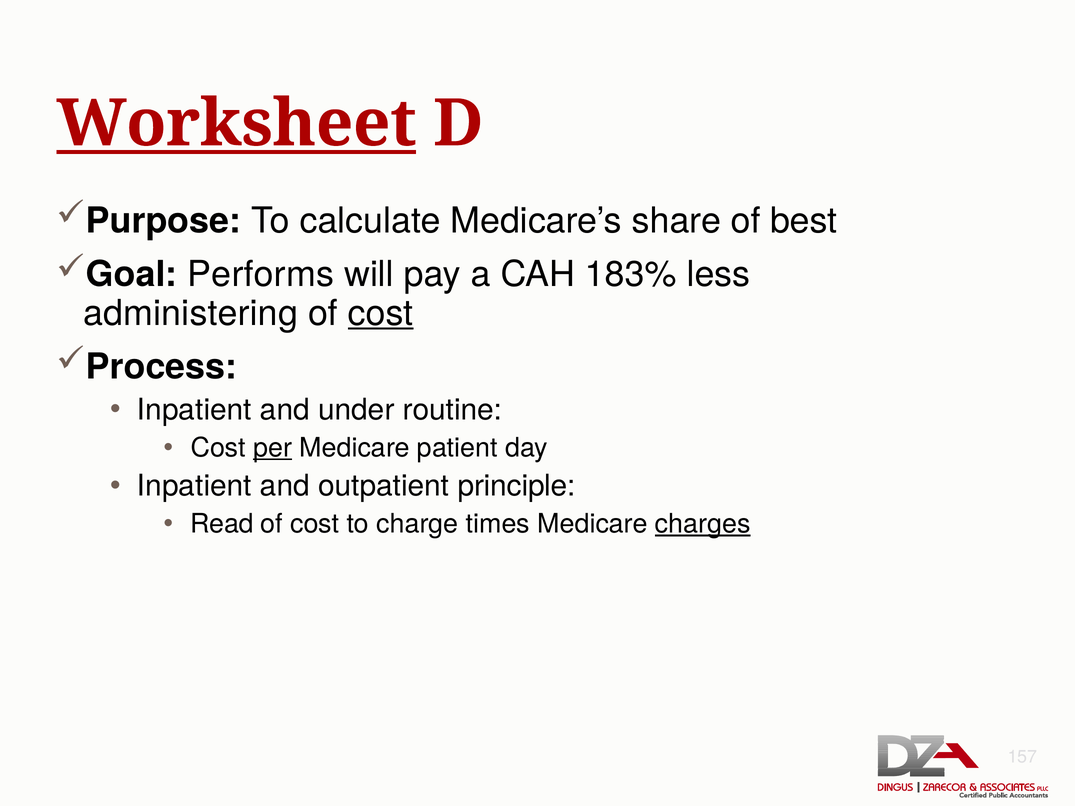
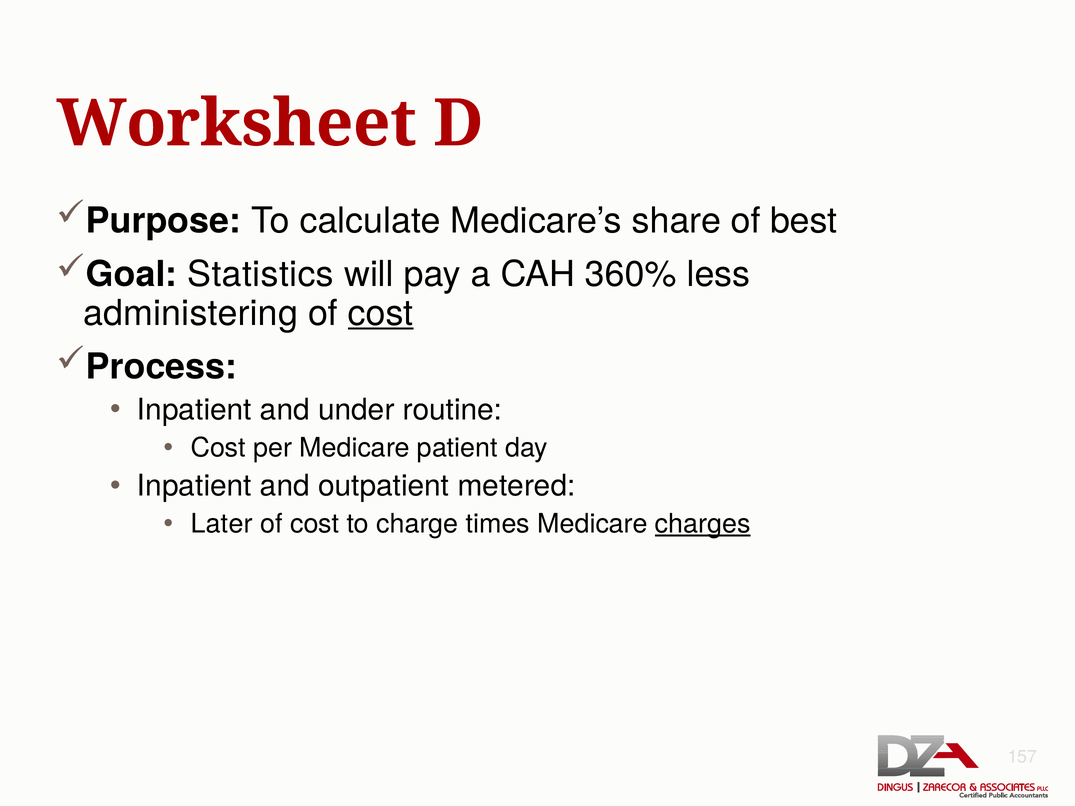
Worksheet underline: present -> none (237, 124)
Performs: Performs -> Statistics (261, 275)
183%: 183% -> 360% (631, 275)
per underline: present -> none (273, 448)
principle: principle -> metered (517, 486)
Read: Read -> Later (222, 524)
